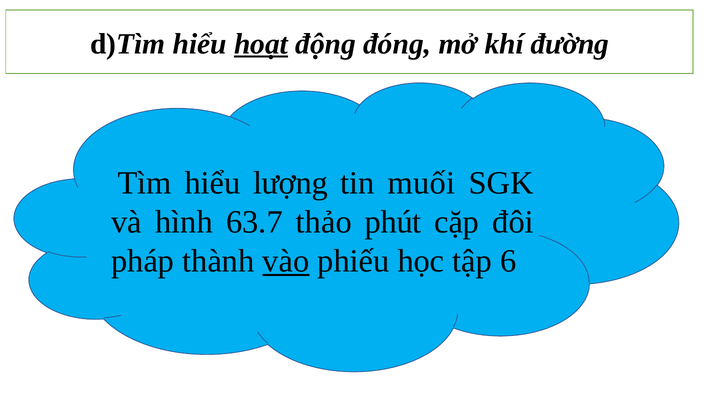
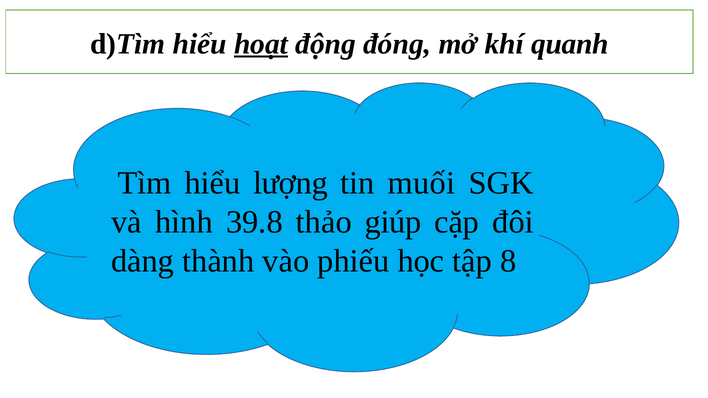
đường: đường -> quanh (570, 44)
63.7: 63.7 -> 39.8 (254, 222)
phút: phút -> giúp (393, 222)
pháp: pháp -> dàng (143, 261)
vào underline: present -> none (286, 261)
6: 6 -> 8 (508, 261)
